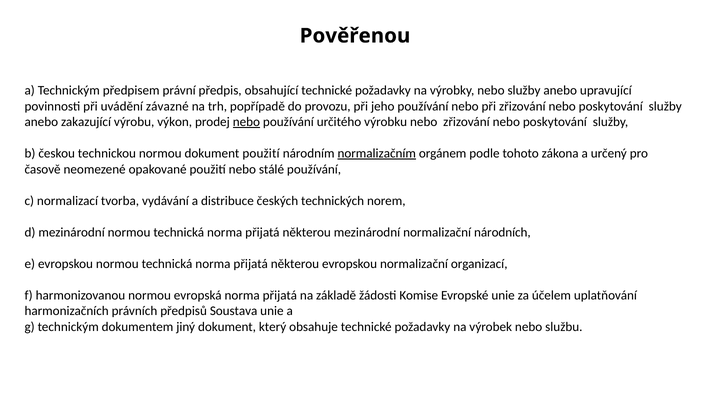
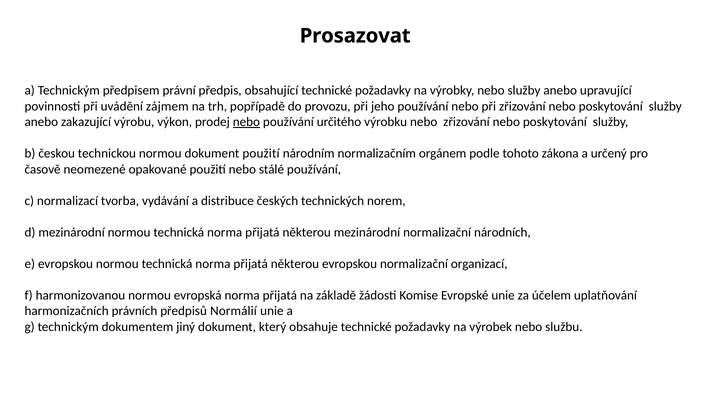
Pověřenou: Pověřenou -> Prosazovat (355, 36)
závazné: závazné -> zájmem (167, 106)
normalizačním underline: present -> none (377, 154)
Soustava: Soustava -> Normálií (234, 311)
